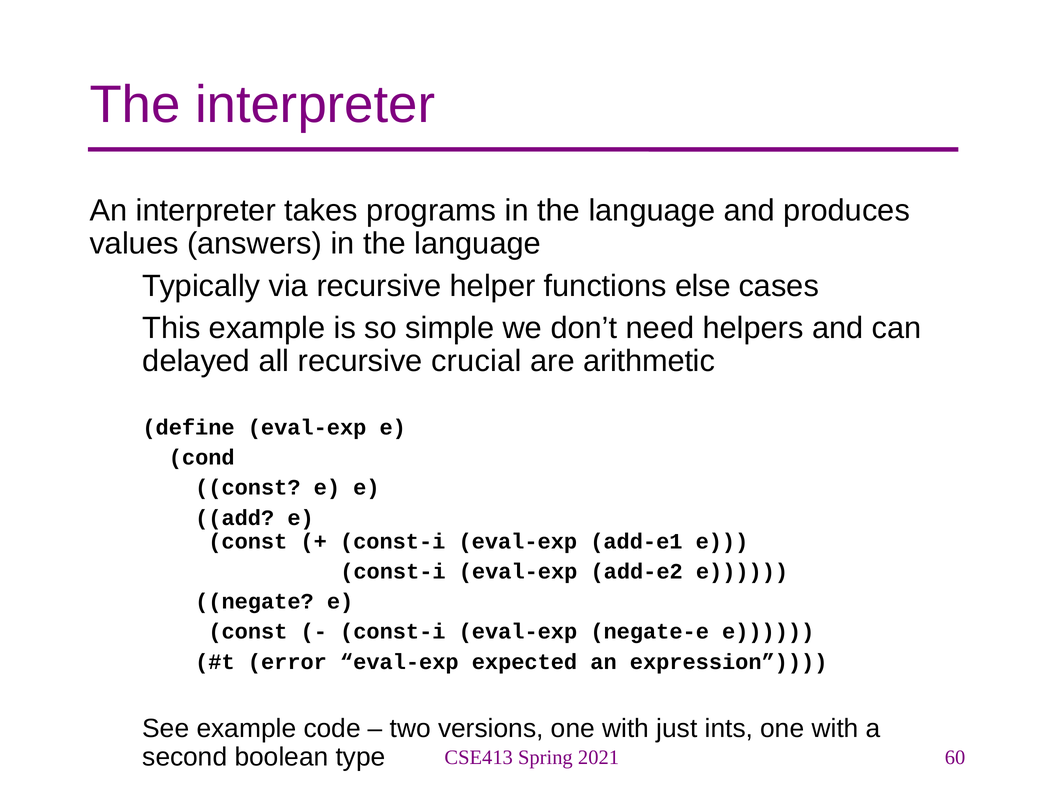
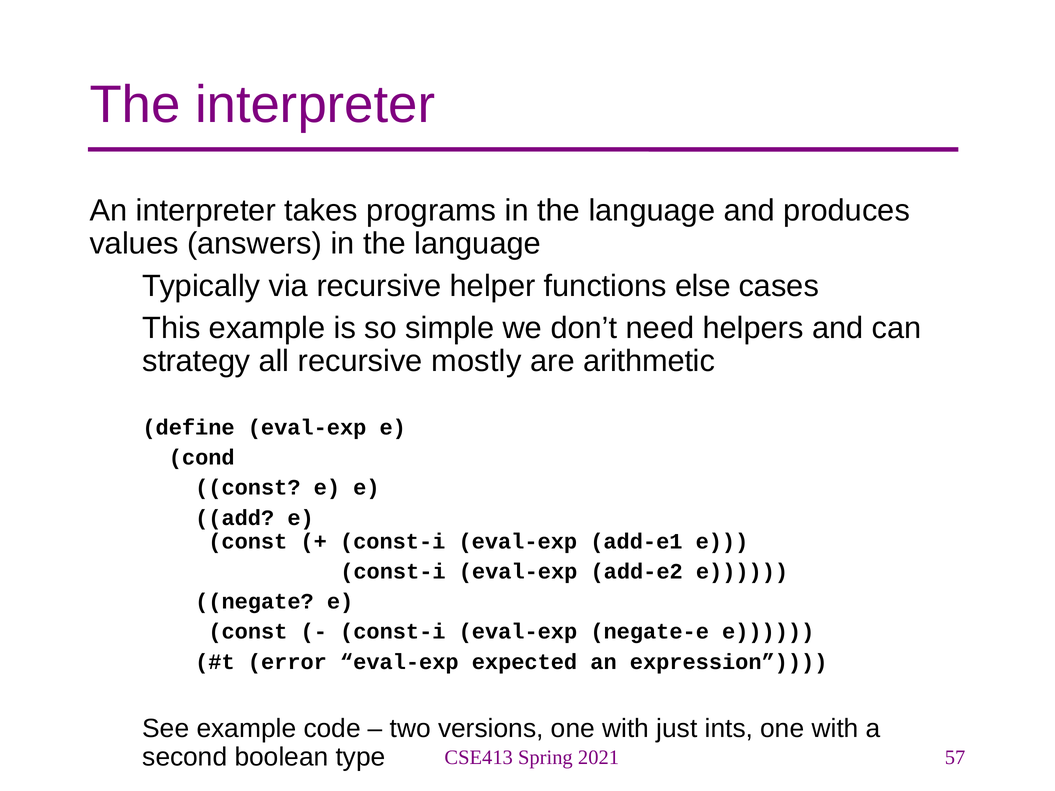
delayed: delayed -> strategy (196, 361)
crucial: crucial -> mostly (476, 361)
60: 60 -> 57 (955, 758)
